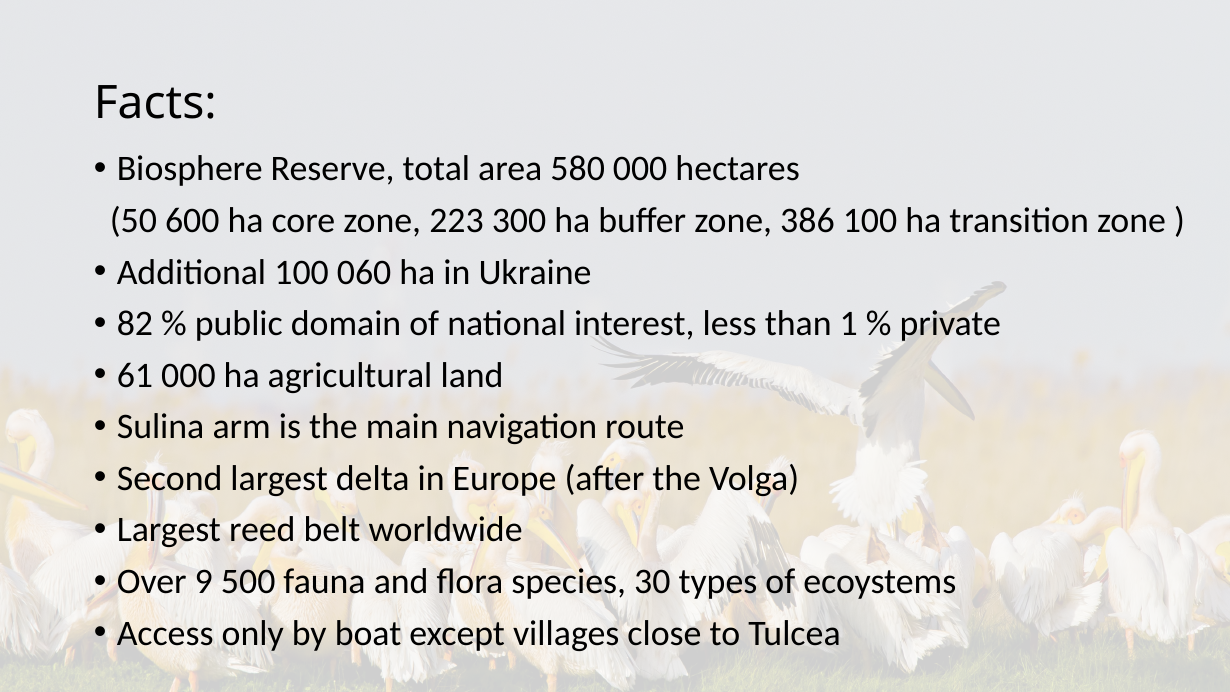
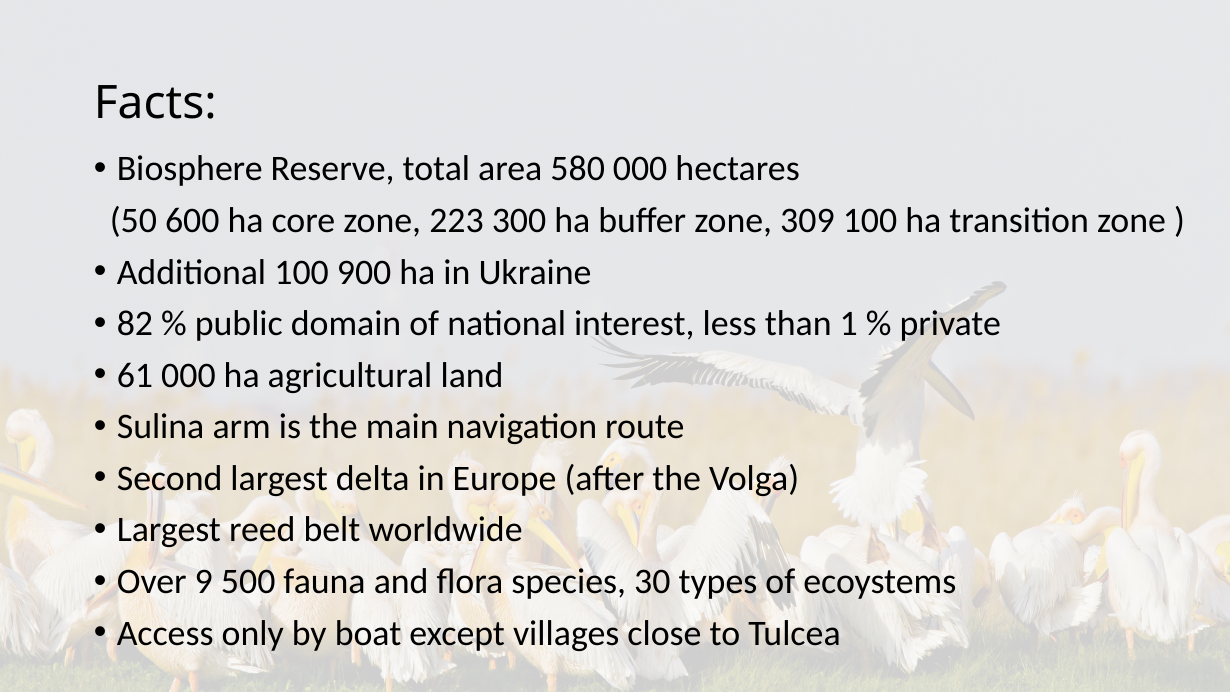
386: 386 -> 309 (807, 221)
060: 060 -> 900 (364, 272)
